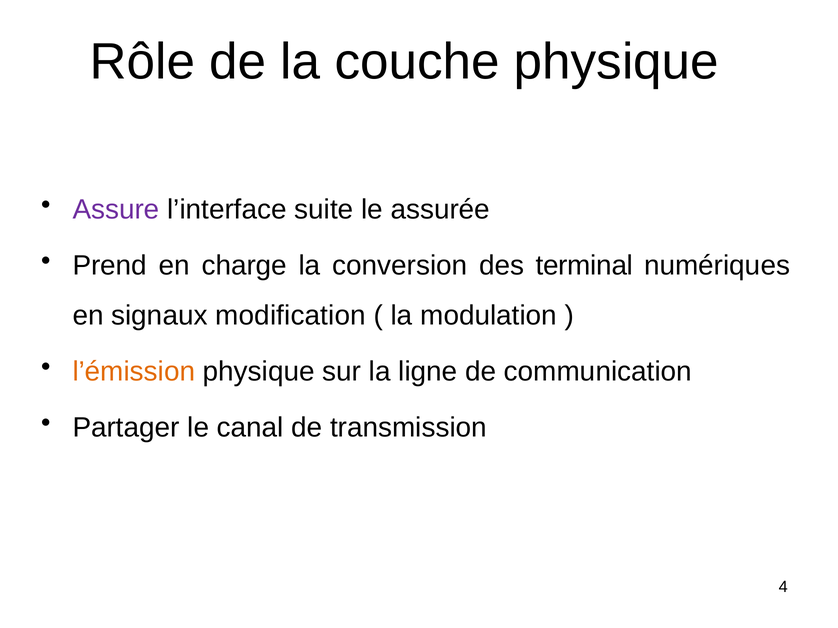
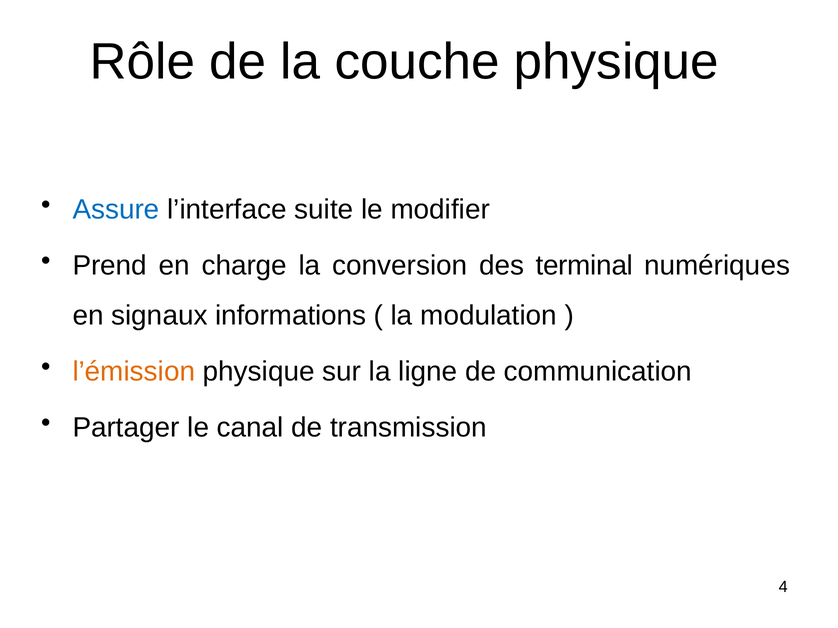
Assure colour: purple -> blue (116, 210)
assurée: assurée -> modifier (440, 210)
modification: modification -> informations (291, 316)
